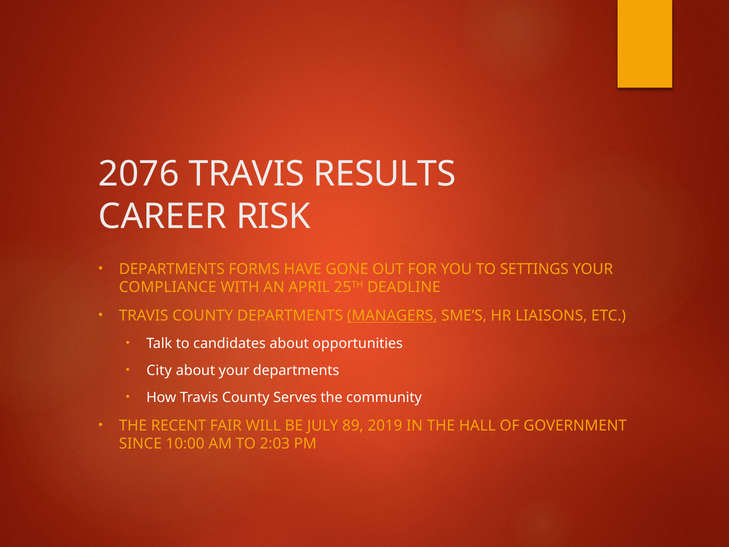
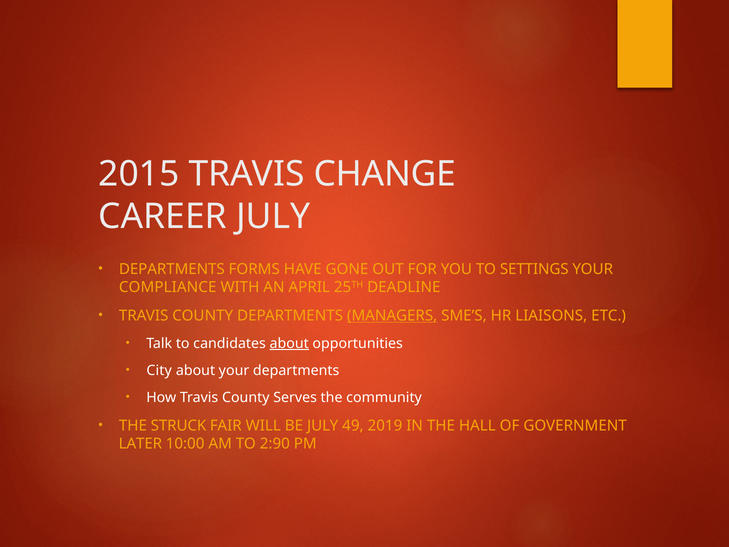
2076: 2076 -> 2015 (139, 174)
RESULTS: RESULTS -> CHANGE (385, 174)
CAREER RISK: RISK -> JULY (273, 216)
about underline: none -> present (289, 343)
RECENT: RECENT -> STRUCK (179, 425)
89: 89 -> 49 (353, 425)
SINCE: SINCE -> LATER (140, 444)
2:03: 2:03 -> 2:90 (275, 444)
